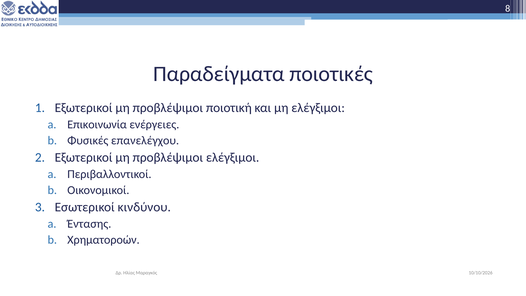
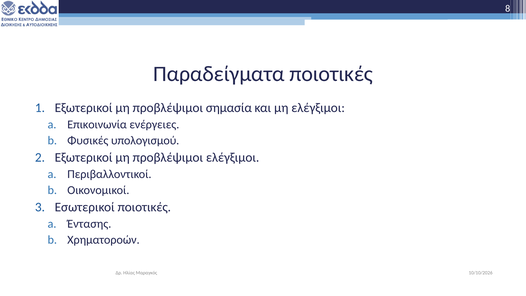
ποιοτική: ποιοτική -> σημασία (229, 108)
επανελέγχου: επανελέγχου -> υπολογισμού (145, 141)
Εσωτερικοί κινδύνου: κινδύνου -> ποιοτικές (144, 207)
